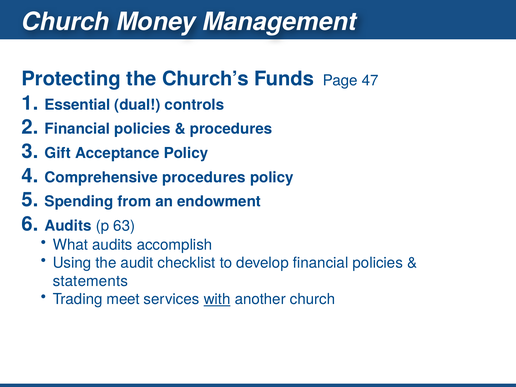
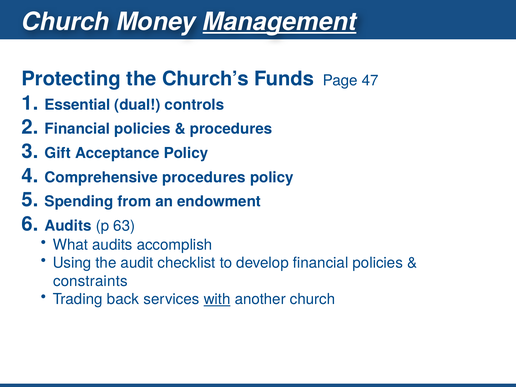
Management underline: none -> present (280, 22)
statements: statements -> constraints (90, 281)
meet: meet -> back (123, 299)
